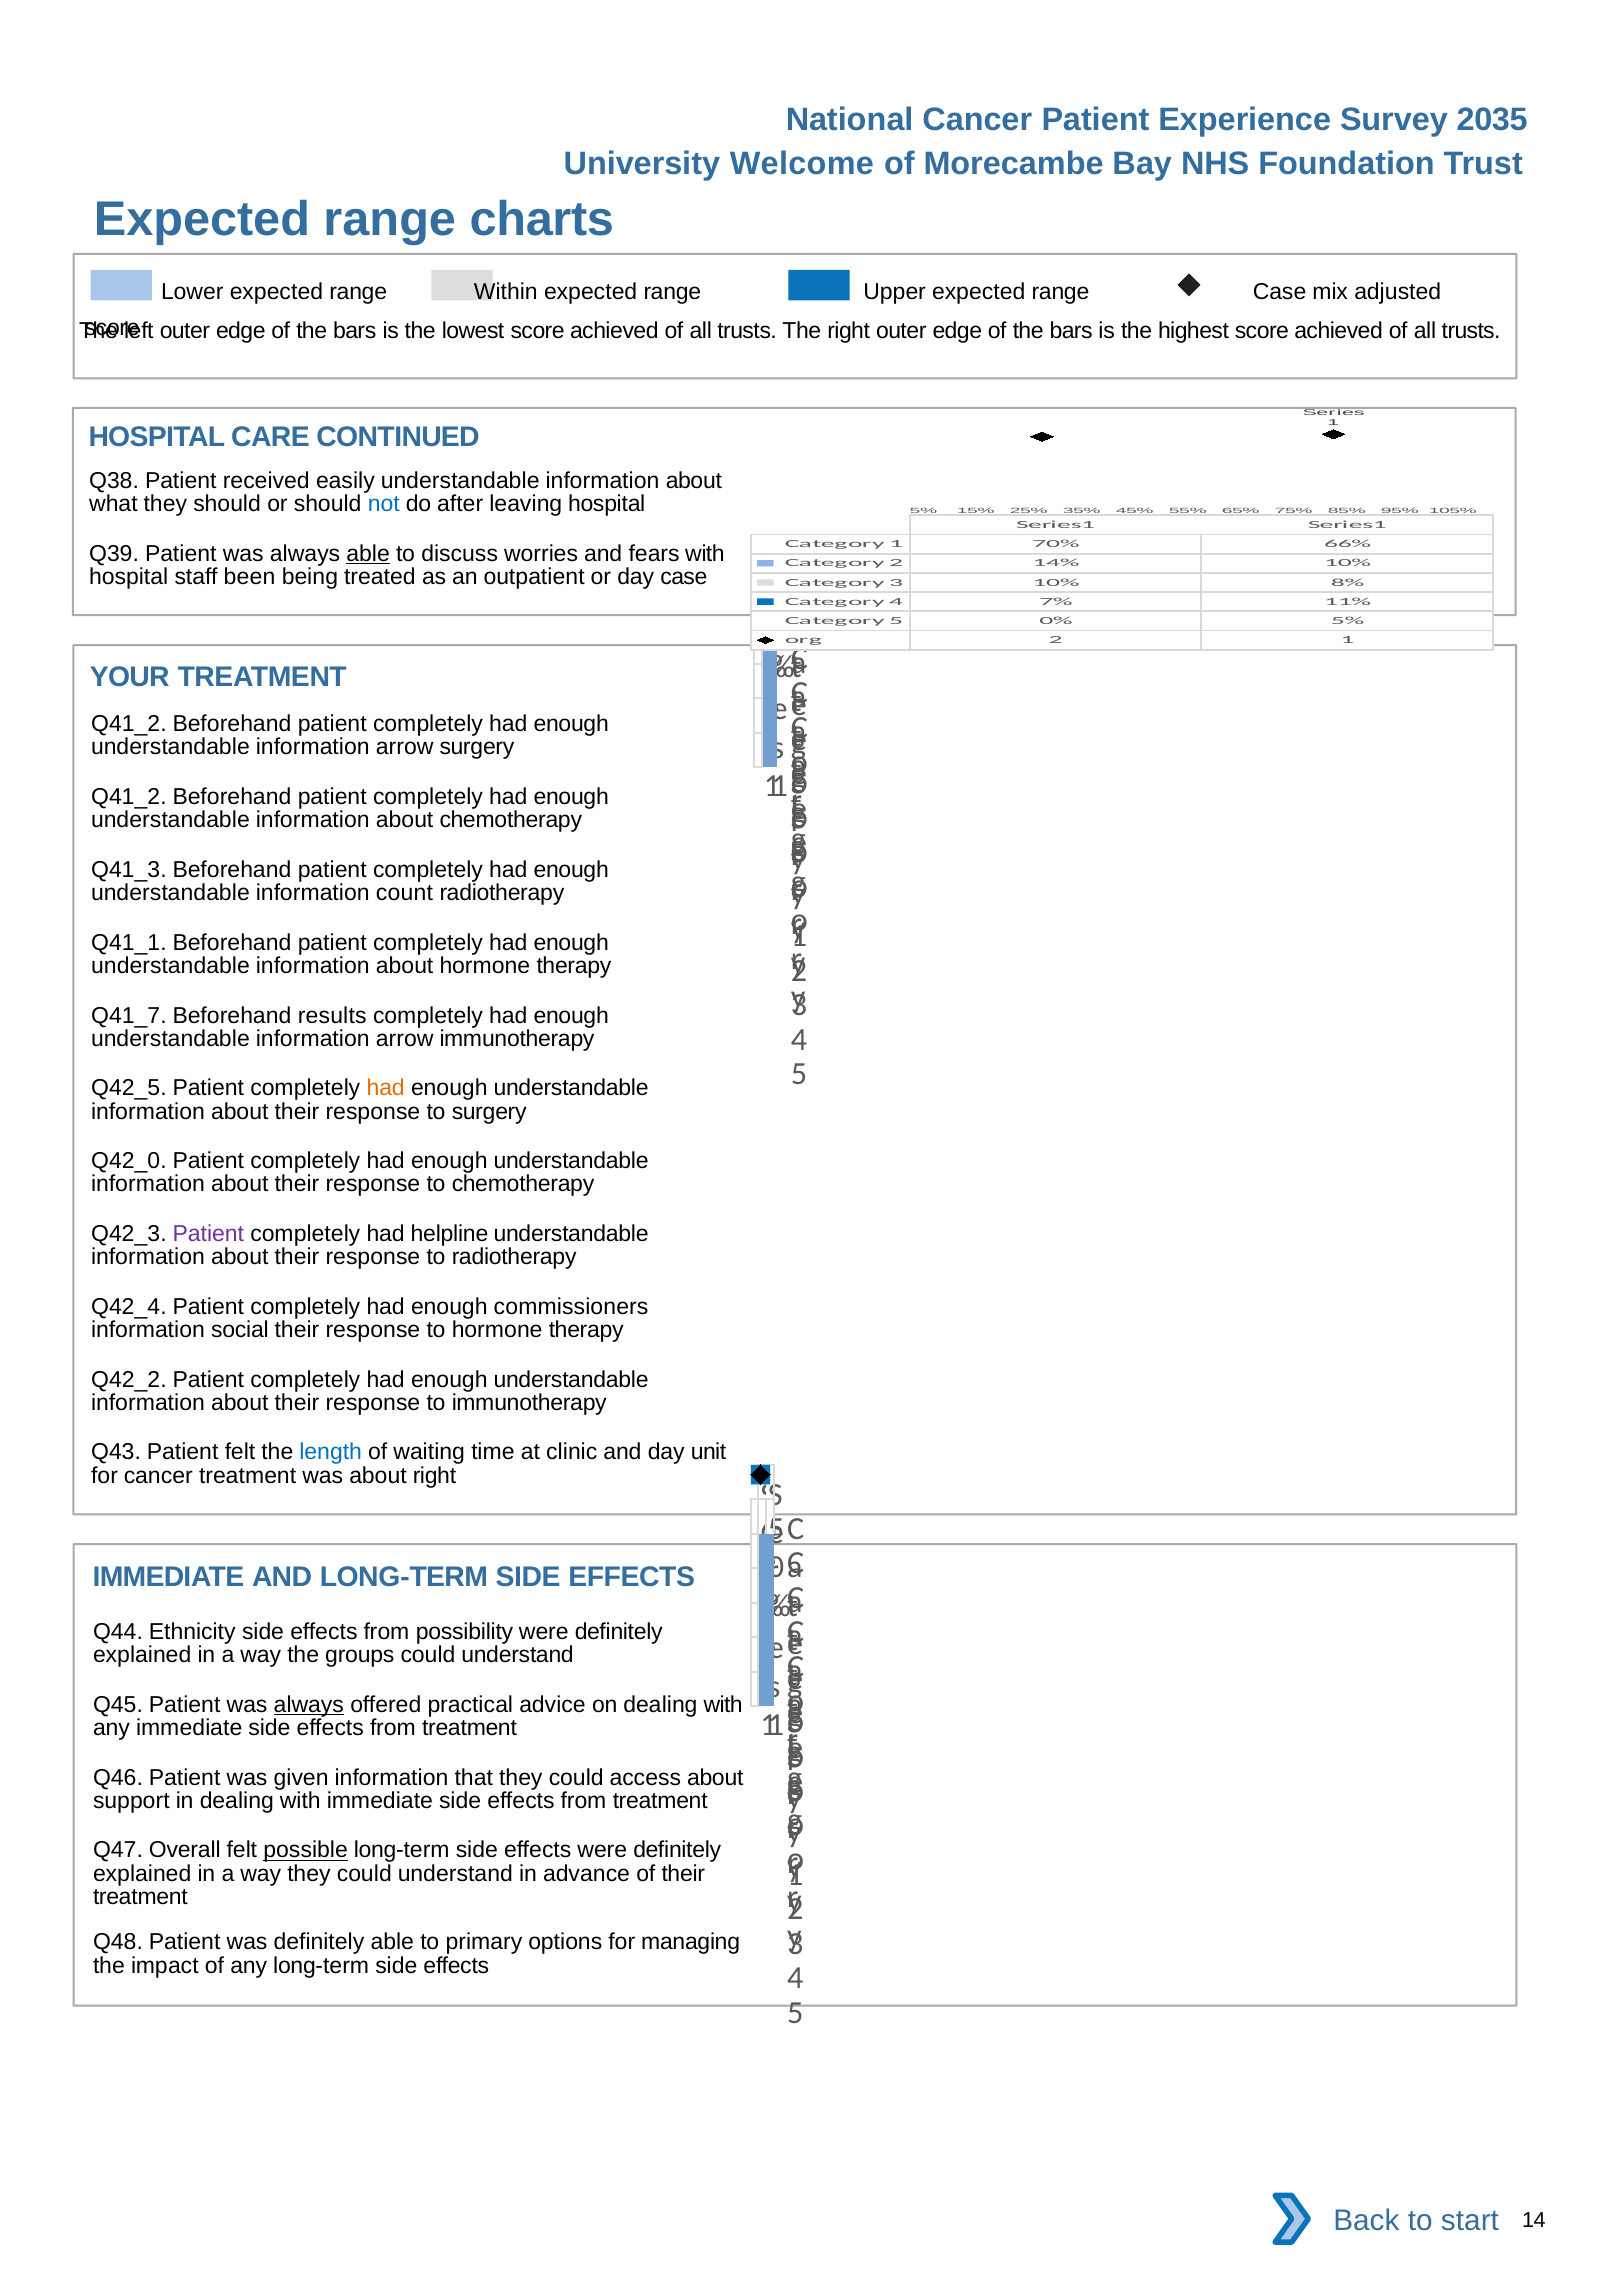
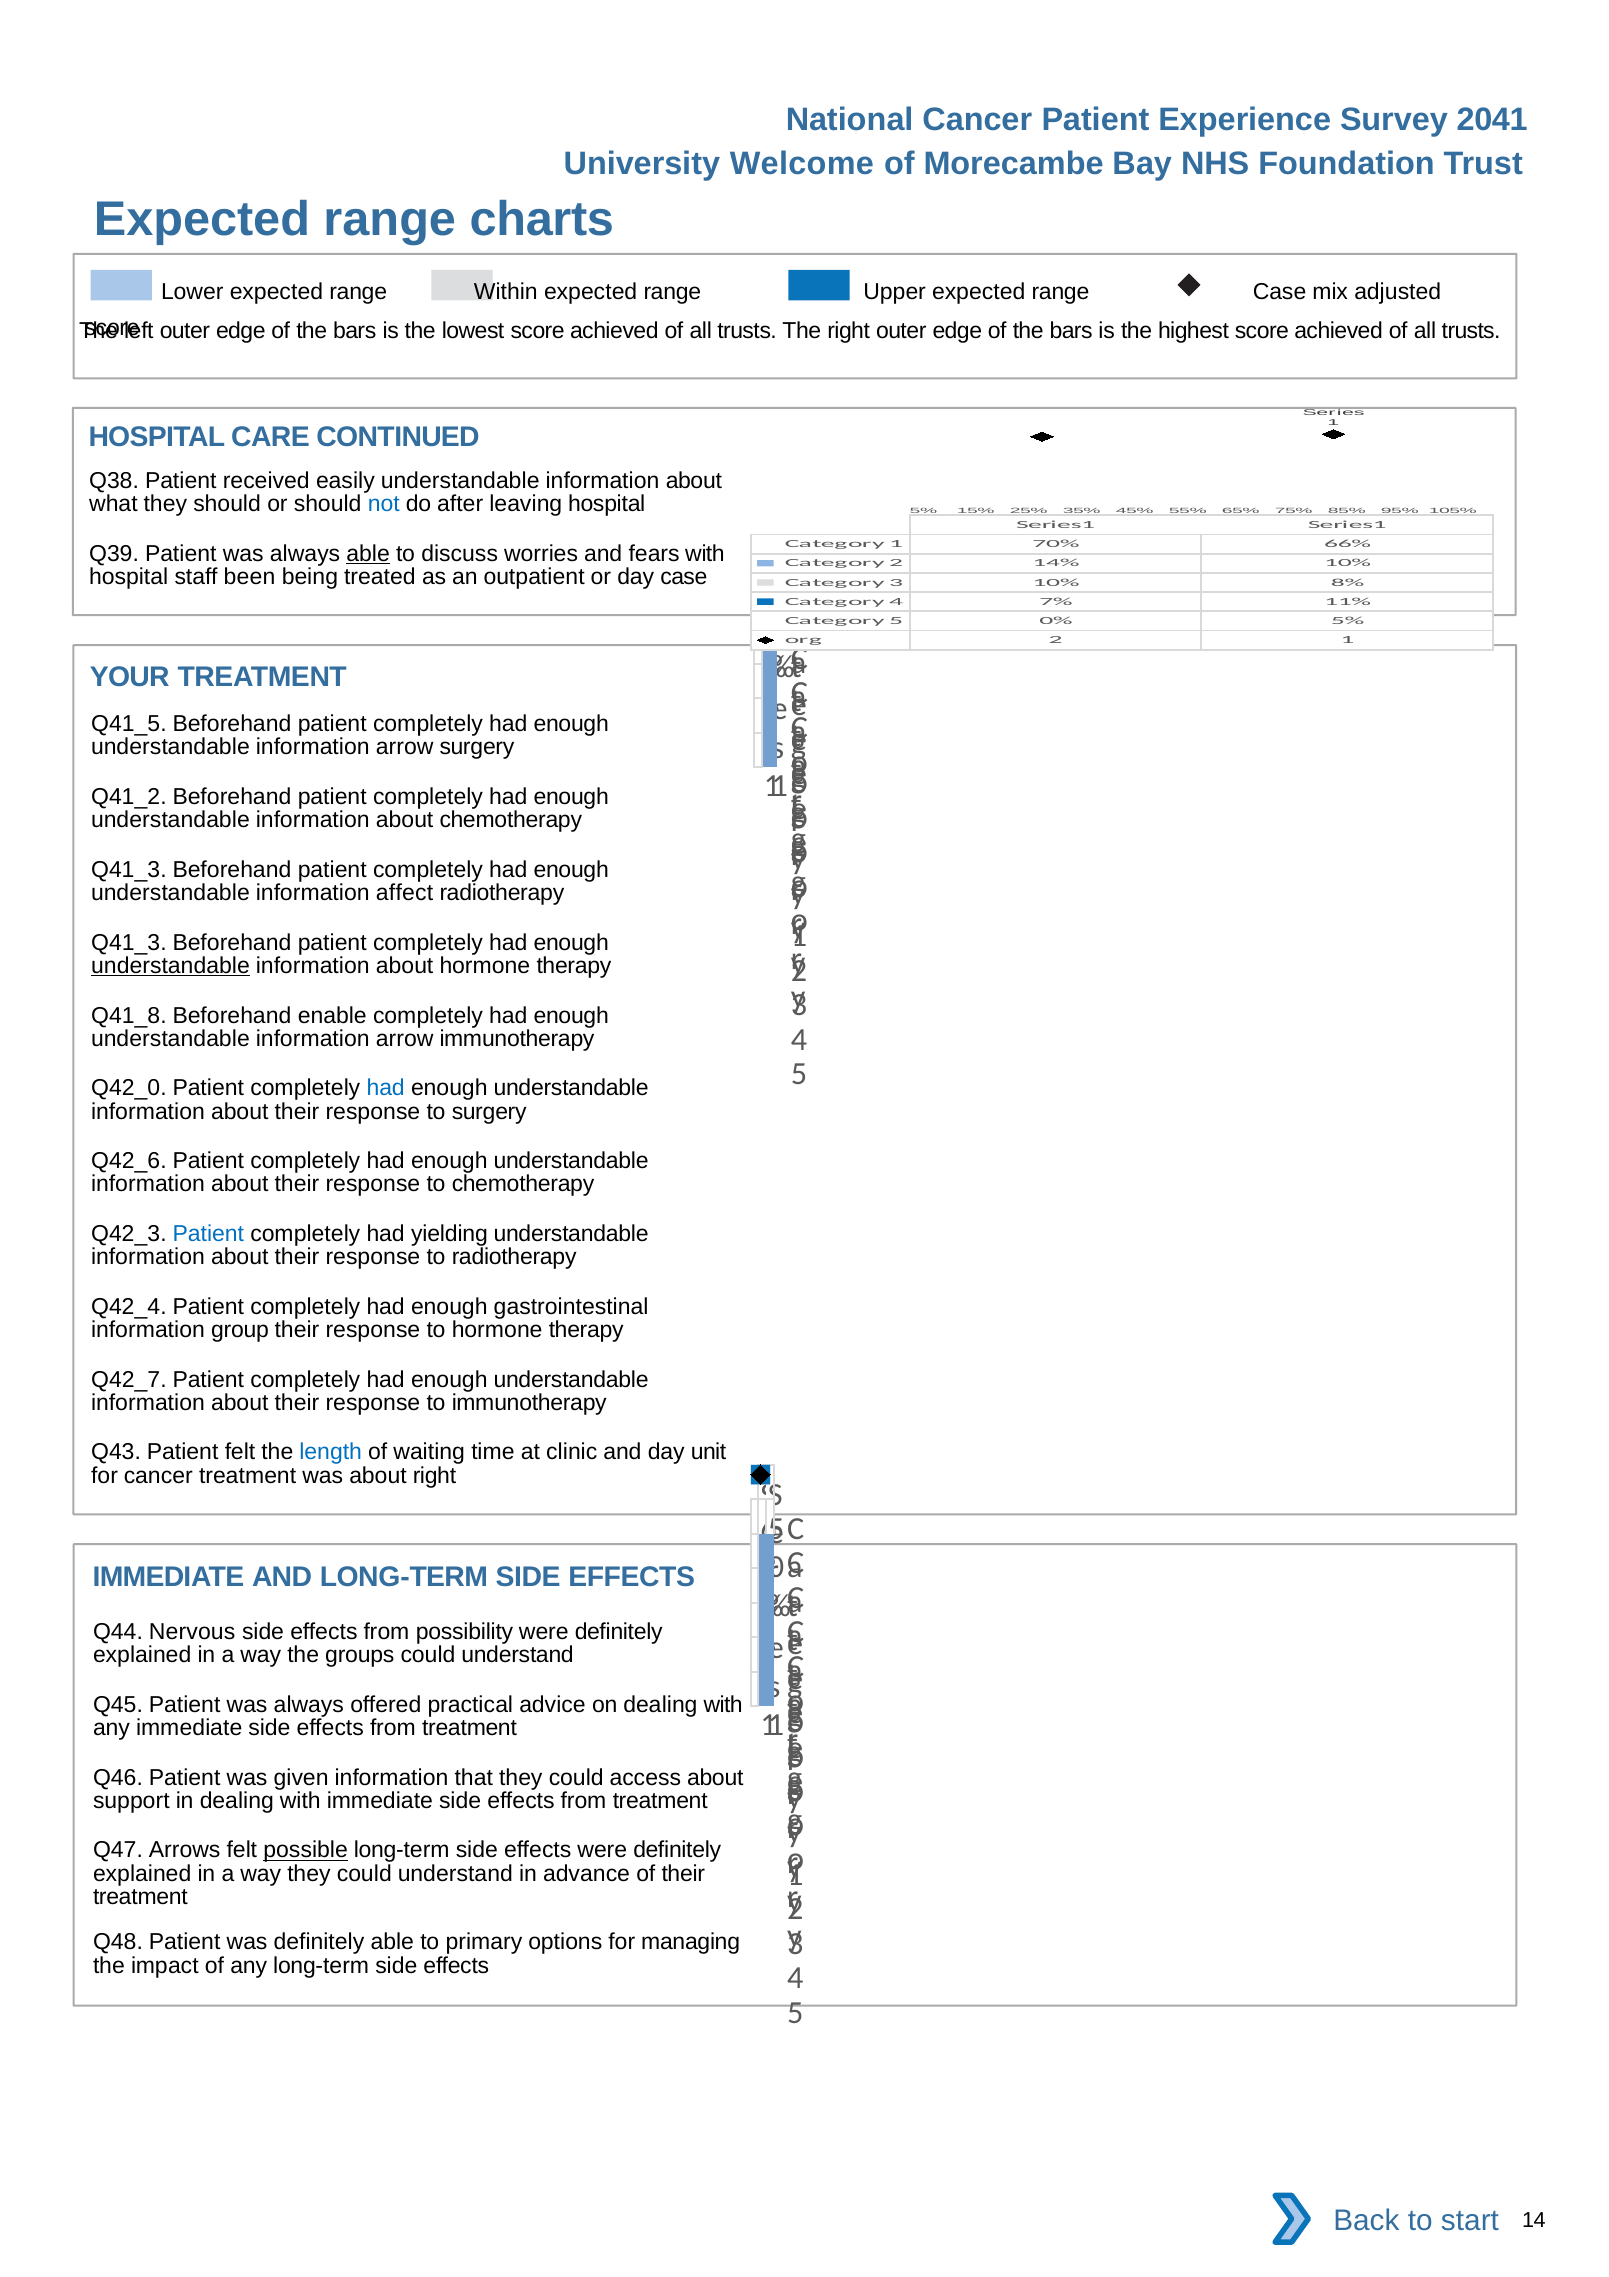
2035: 2035 -> 2041 (1492, 120)
Q41_2: Q41_2 -> Q41_5 (129, 724)
count: count -> affect (405, 893)
Q41_1: Q41_1 -> Q41_3 (129, 943)
understandable underline: none -> present (171, 966)
Q41_7: Q41_7 -> Q41_8 (129, 1015)
results: results -> enable (332, 1015)
Q42_5: Q42_5 -> Q42_0 (129, 1088)
had colour: orange -> blue (386, 1088)
Q42_0: Q42_0 -> Q42_6 (129, 1161)
Patient colour: purple -> blue (208, 1234)
helpline: helpline -> yielding (449, 1234)
commissioners: commissioners -> gastrointestinal (571, 1307)
social: social -> group (240, 1330)
Q42_2: Q42_2 -> Q42_7 (129, 1380)
Ethnicity: Ethnicity -> Nervous (192, 1632)
always underline: present -> none (309, 1705)
Overall: Overall -> Arrows (185, 1850)
